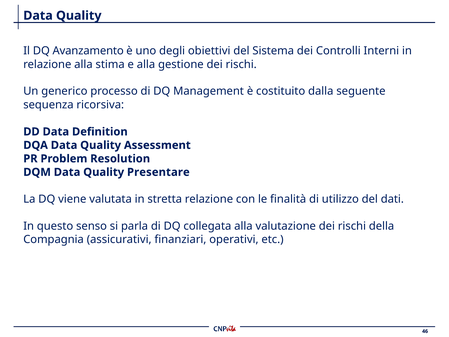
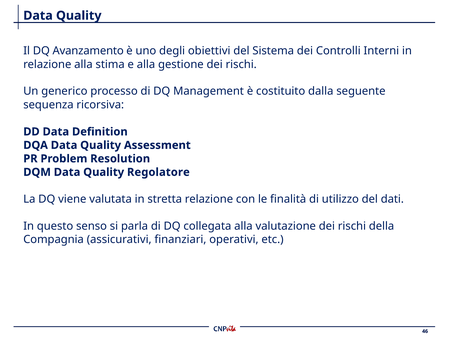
Presentare: Presentare -> Regolatore (158, 172)
